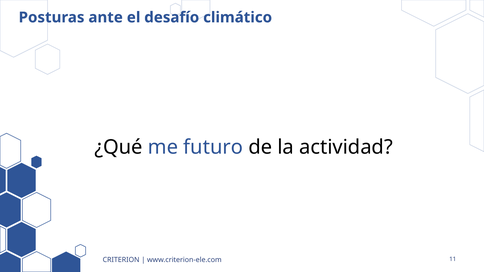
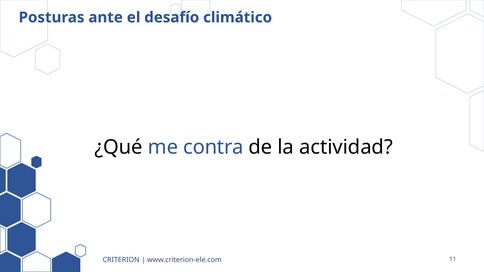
futuro: futuro -> contra (213, 147)
